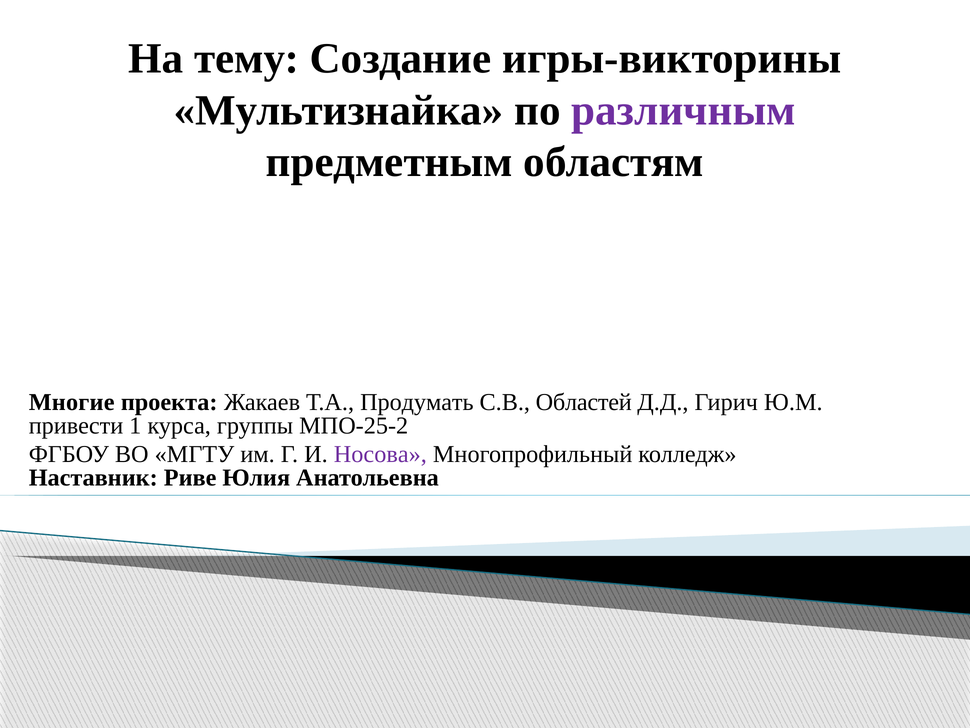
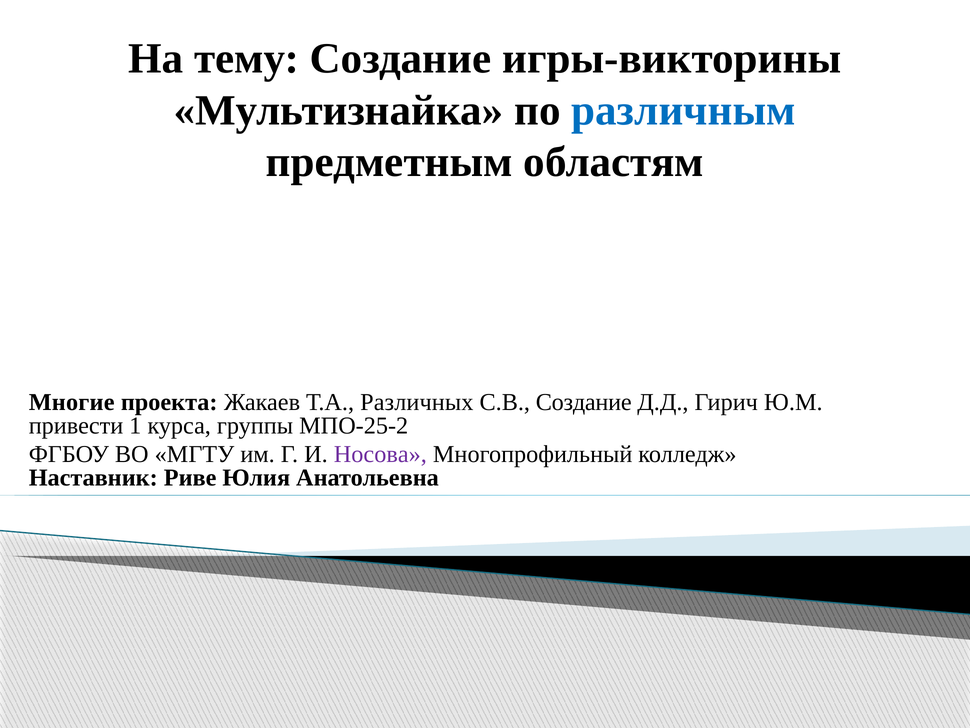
различным colour: purple -> blue (683, 110)
Продумать: Продумать -> Различных (417, 402)
С.В Областей: Областей -> Создание (584, 402)
